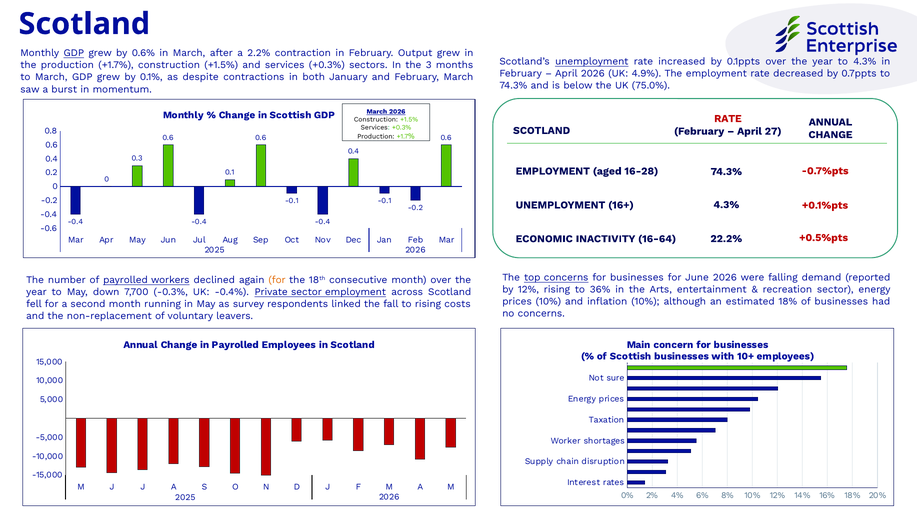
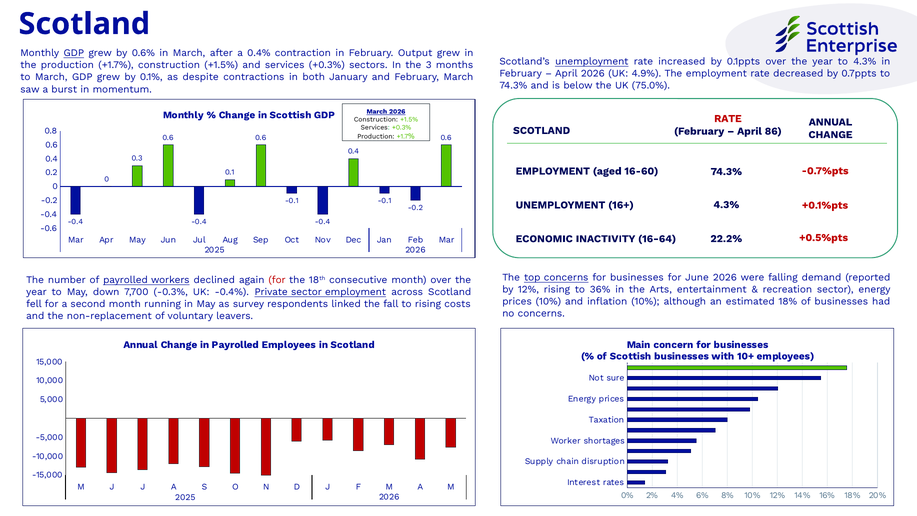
2.2%: 2.2% -> 0.4% (259, 53)
27: 27 -> 86 (773, 131)
16-28: 16-28 -> 16-60 (641, 171)
for colour: orange -> red (277, 280)
